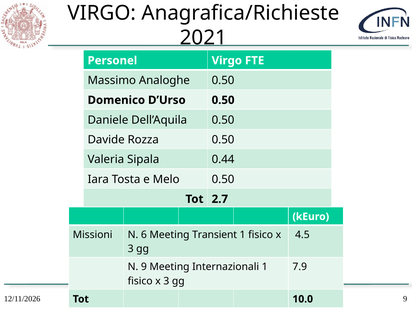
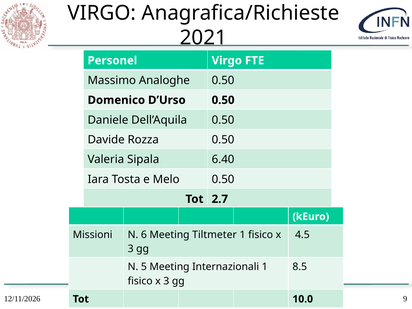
0.44: 0.44 -> 6.40 (223, 159)
Transient: Transient -> Tiltmeter (215, 235)
N 9: 9 -> 5 (144, 267)
7.9: 7.9 -> 8.5 (300, 267)
